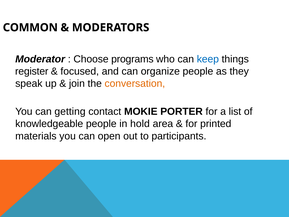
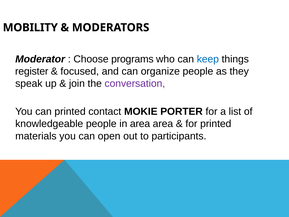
COMMON: COMMON -> MOBILITY (30, 28)
conversation colour: orange -> purple (135, 84)
can getting: getting -> printed (70, 111)
in hold: hold -> area (140, 124)
